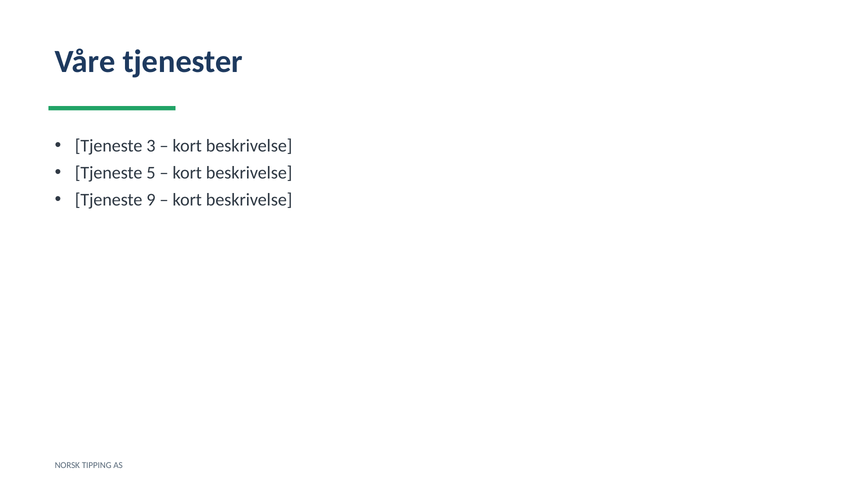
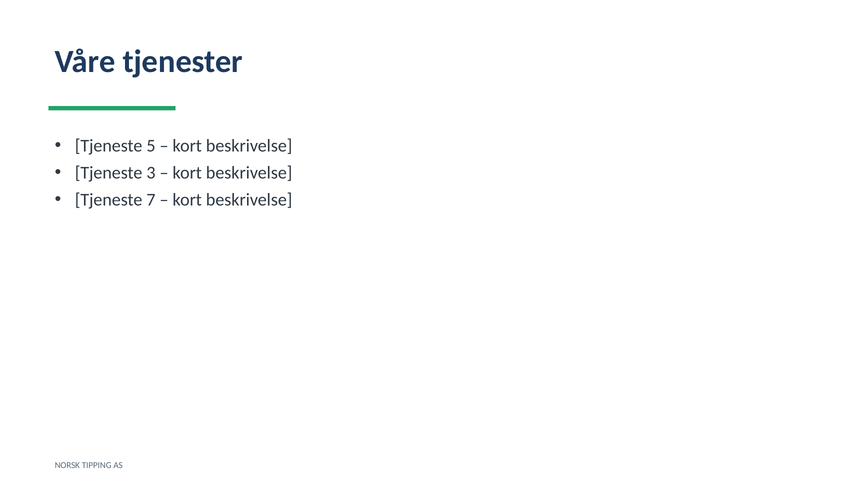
3: 3 -> 5 (151, 146)
5: 5 -> 3 (151, 173)
9: 9 -> 7 (151, 200)
